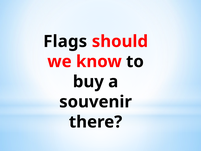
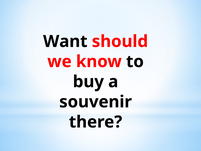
Flags: Flags -> Want (65, 41)
